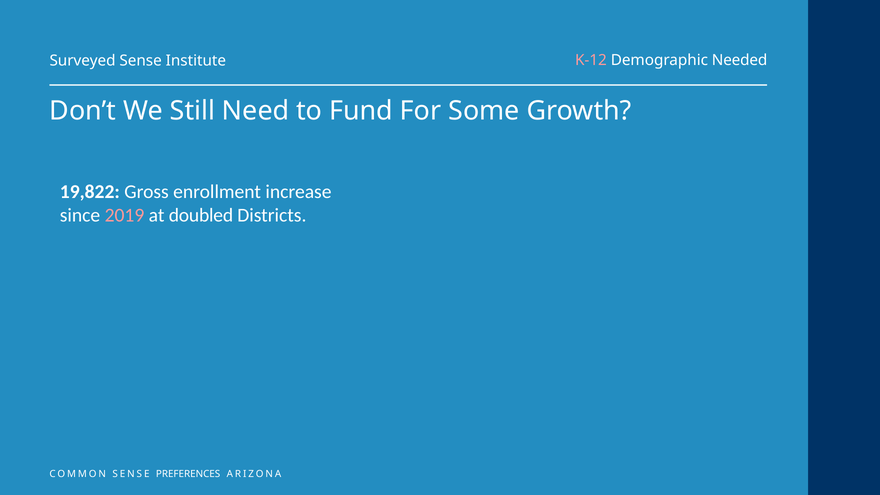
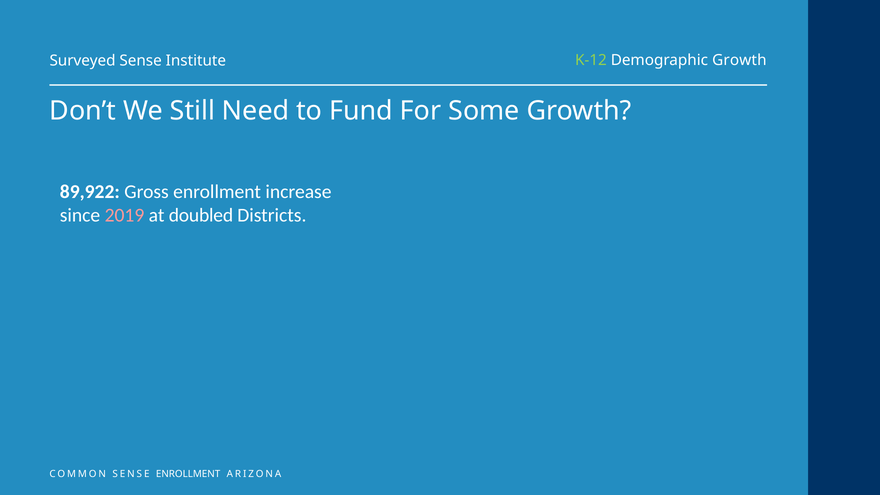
K-12 colour: pink -> light green (591, 60)
Demographic Needed: Needed -> Growth (739, 60)
19,822: 19,822 -> 89,922 (90, 192)
SENSE PREFERENCES: PREFERENCES -> ENROLLMENT (188, 474)
